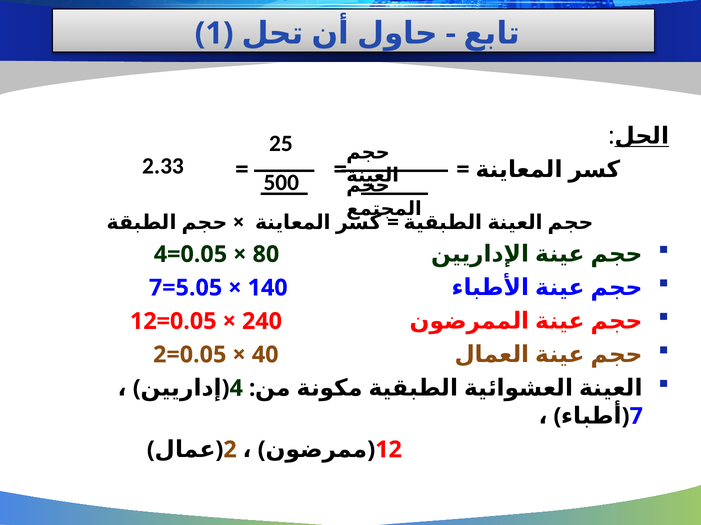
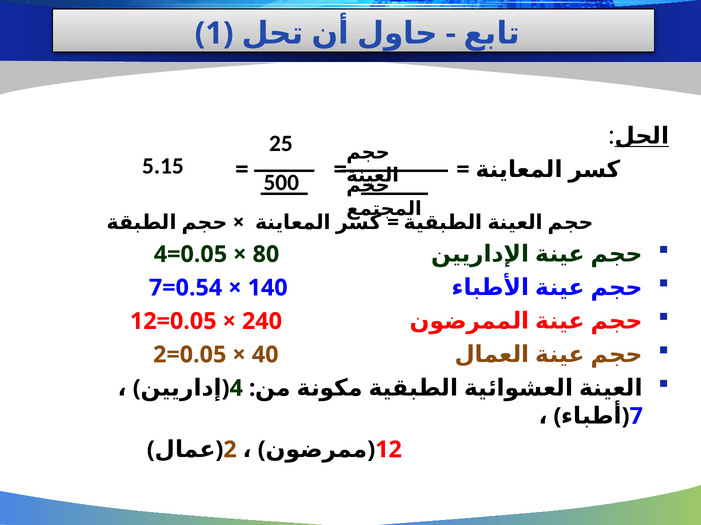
2.33: 2.33 -> 5.15 (163, 166)
5.05: 5.05 -> 0.54 (199, 288)
